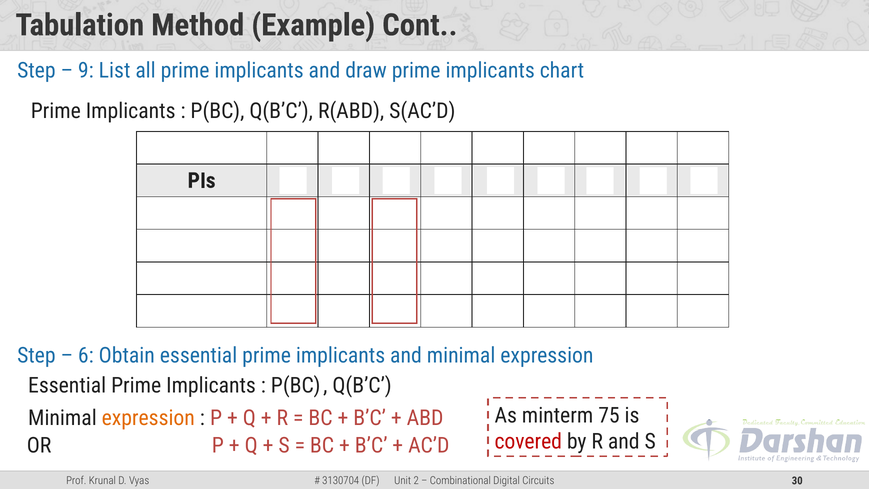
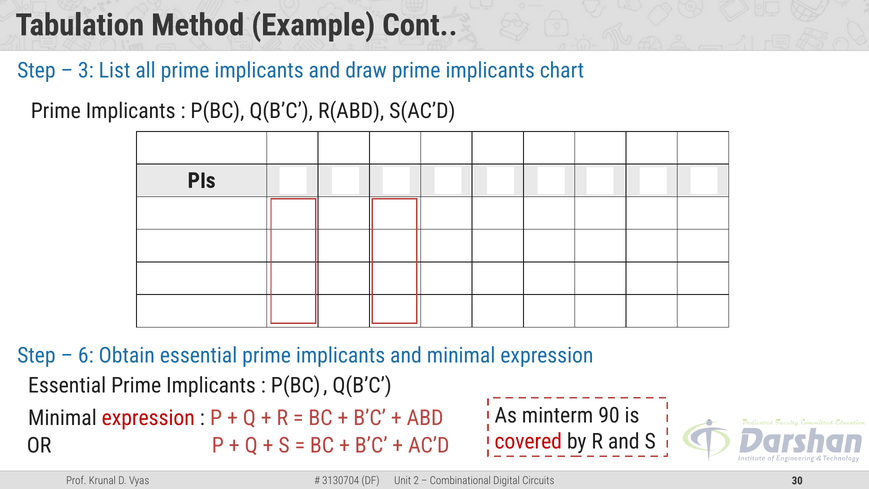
9: 9 -> 3 (86, 71)
75: 75 -> 90 (609, 415)
expression colour: orange -> red (148, 418)
